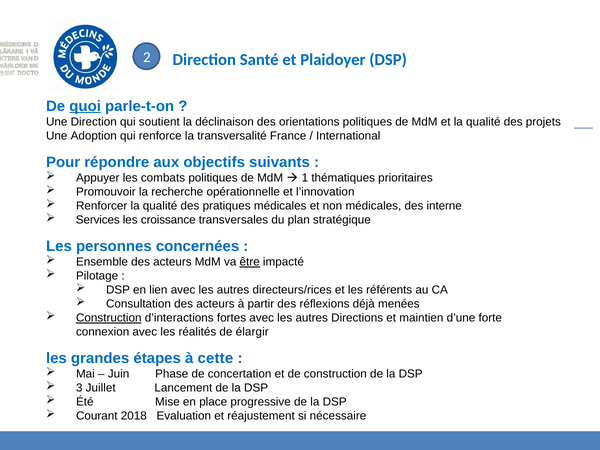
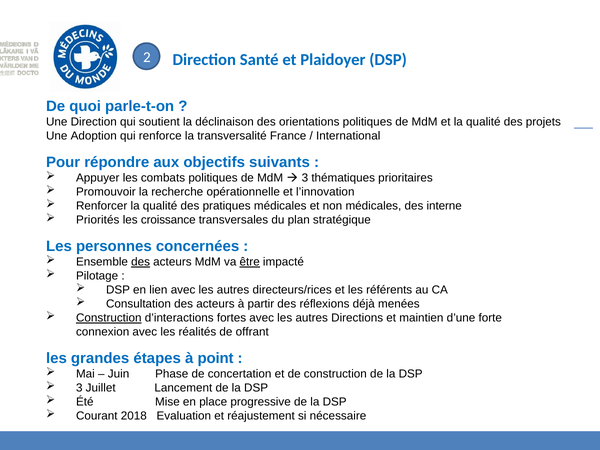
quoi underline: present -> none (85, 106)
1: 1 -> 3 (305, 178)
Services: Services -> Priorités (98, 220)
des underline: none -> present (141, 262)
élargir: élargir -> offrant (252, 332)
cette: cette -> point (216, 358)
